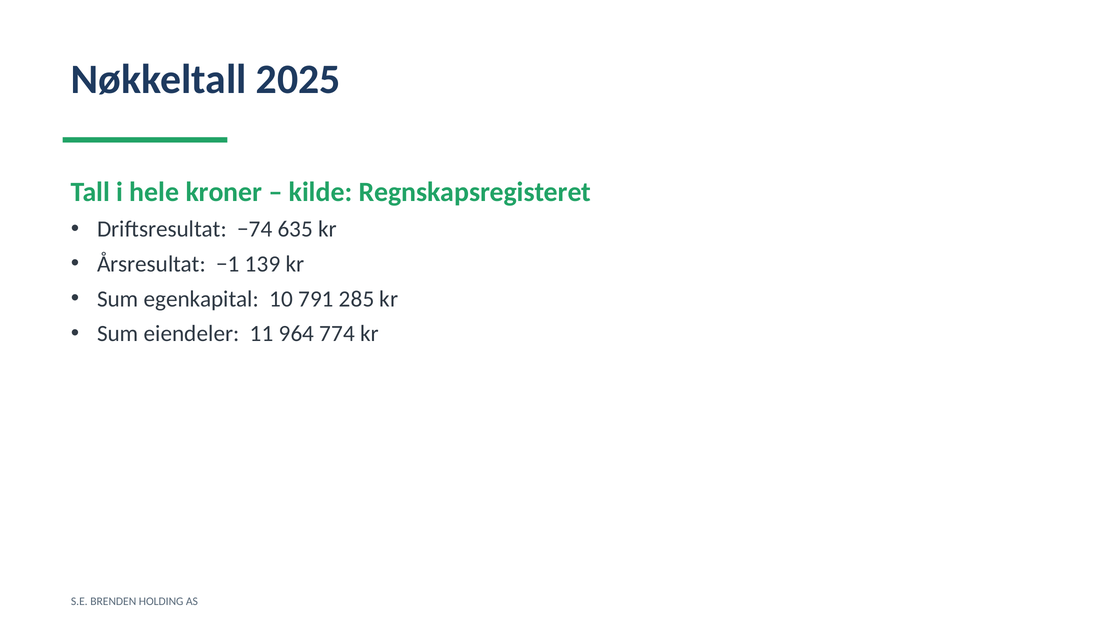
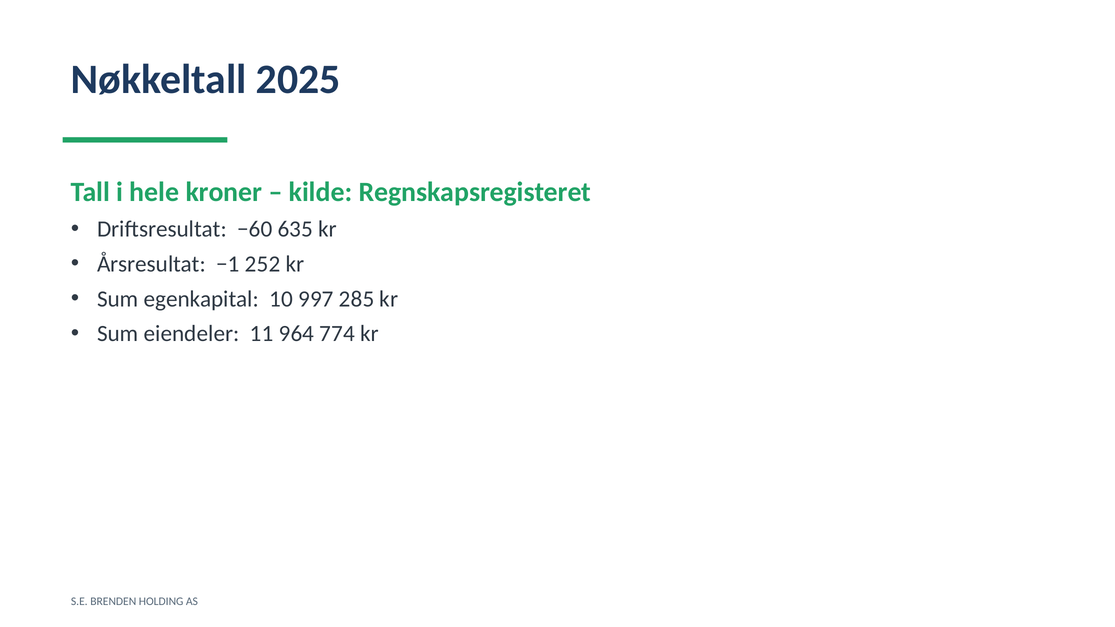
−74: −74 -> −60 (255, 229)
139: 139 -> 252 (263, 264)
791: 791 -> 997 (316, 299)
